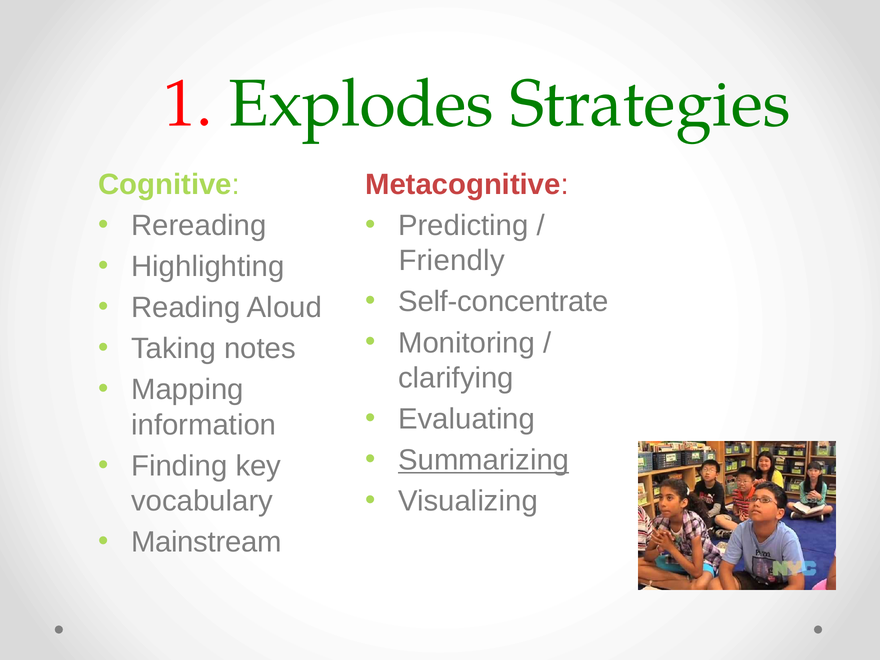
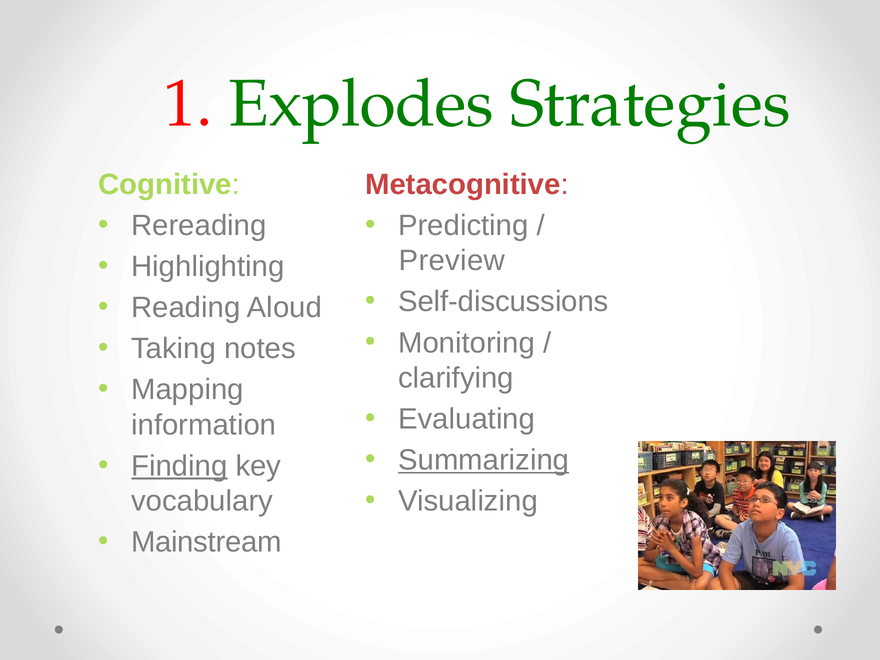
Friendly: Friendly -> Preview (452, 261)
Self-concentrate: Self-concentrate -> Self-discussions (503, 302)
Finding underline: none -> present (179, 466)
